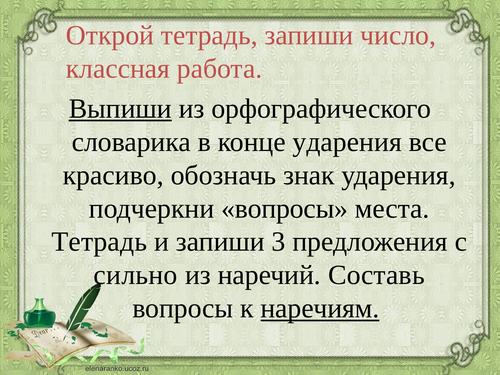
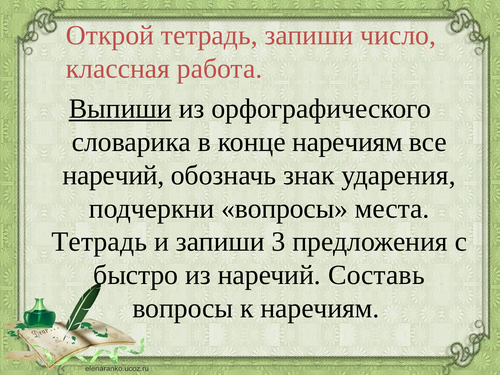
конце ударения: ударения -> наречиям (347, 142)
красиво: красиво -> наречий (113, 175)
сильно: сильно -> быстро (136, 275)
наречиям underline: present -> none (320, 308)
